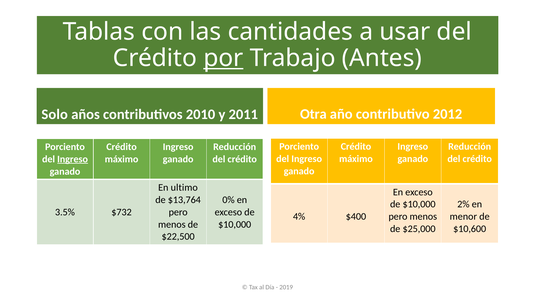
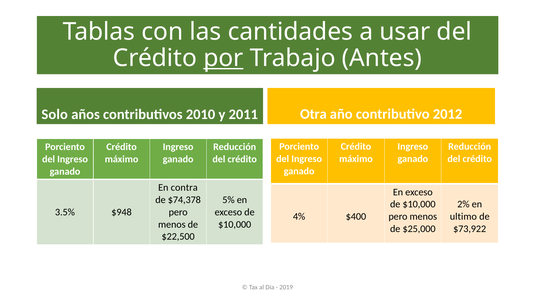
Ingreso underline: present -> none (73, 159)
ultimo: ultimo -> contra (184, 188)
$13,764: $13,764 -> $74,378 (184, 200)
0%: 0% -> 5% (228, 200)
$732: $732 -> $948 (122, 212)
menor: menor -> ultimo (463, 216)
$10,600: $10,600 -> $73,922 (470, 229)
